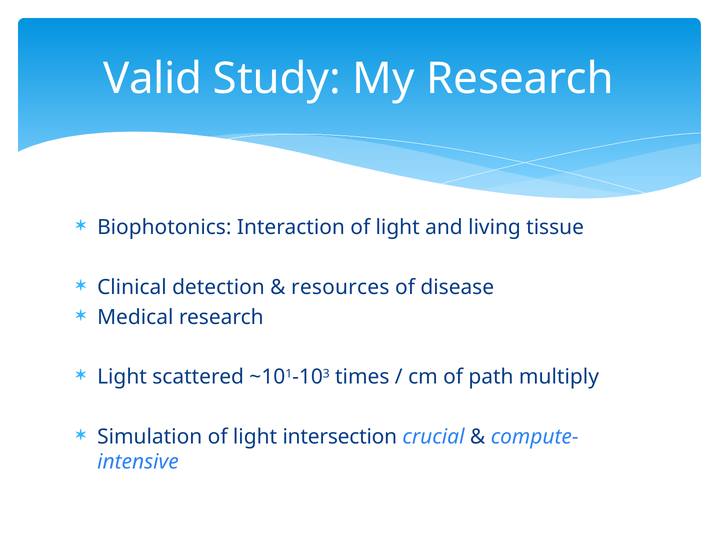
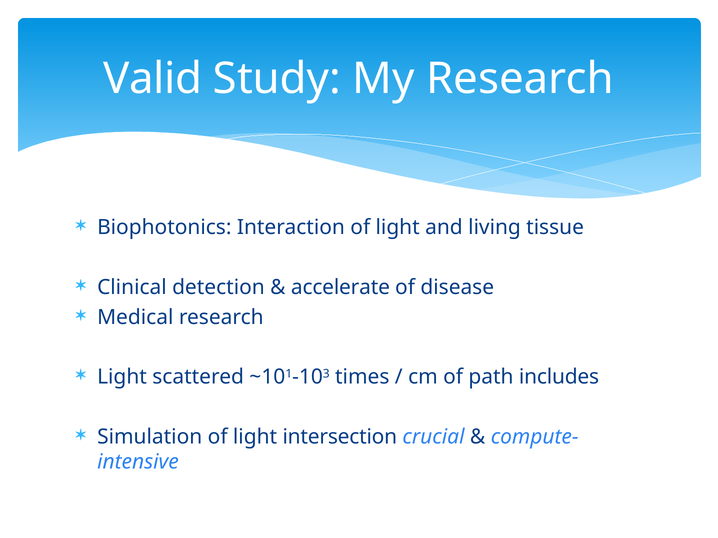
resources: resources -> accelerate (340, 288)
multiply: multiply -> includes (559, 377)
